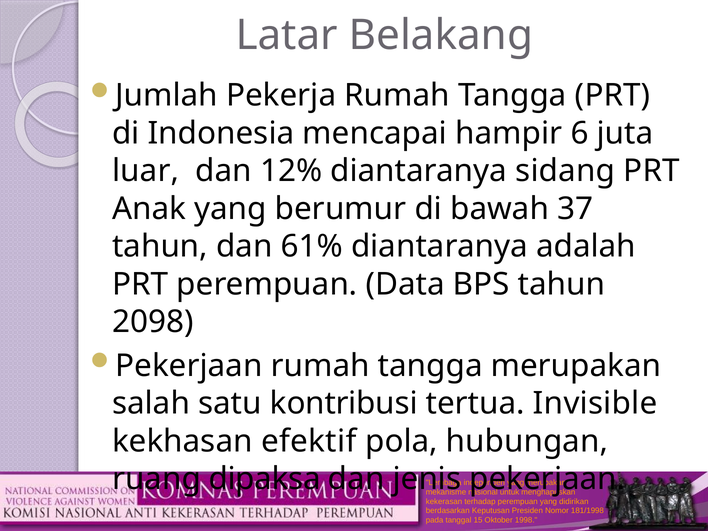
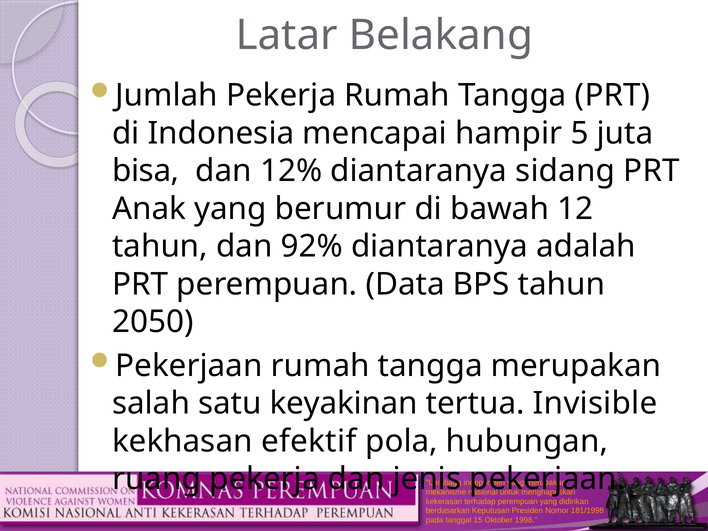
6: 6 -> 5 (580, 133)
luar: luar -> bisa (146, 171)
37: 37 -> 12 (575, 209)
61%: 61% -> 92% (312, 247)
2098: 2098 -> 2050 (153, 322)
kontribusi: kontribusi -> keyakinan (344, 403)
ruang dipaksa: dipaksa -> pekerja (264, 479)
